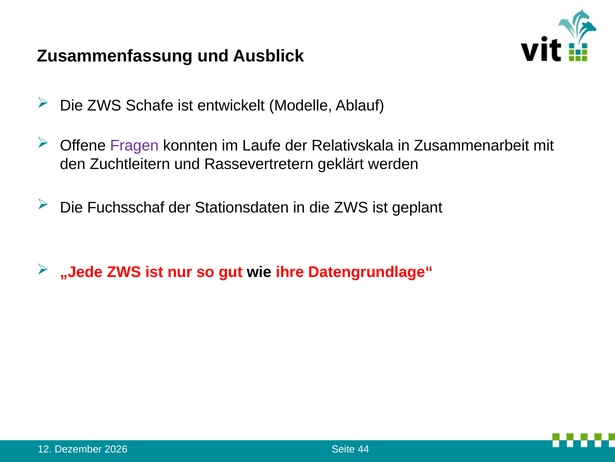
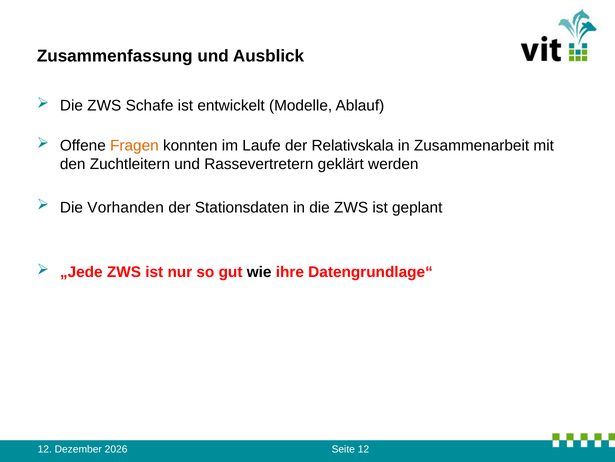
Fragen colour: purple -> orange (134, 146)
Fuchsschaf: Fuchsschaf -> Vorhanden (126, 207)
Seite 44: 44 -> 12 (363, 449)
